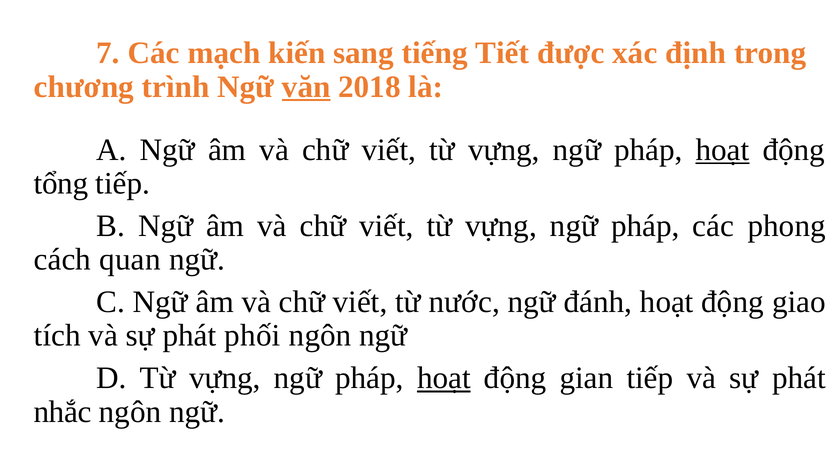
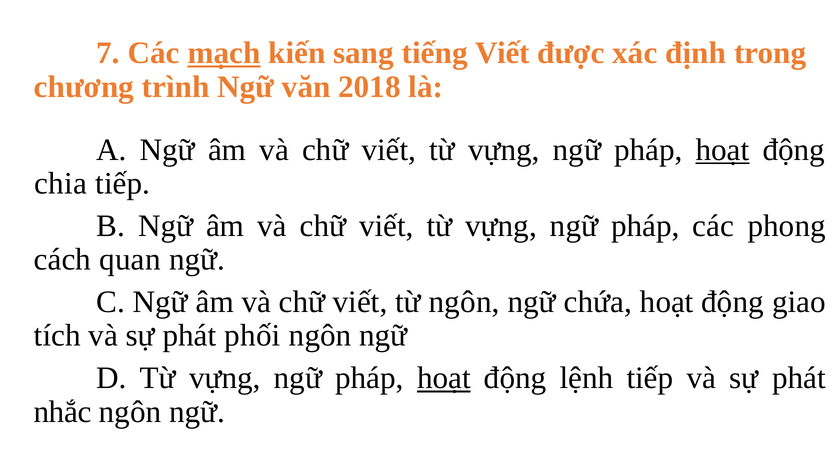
mạch underline: none -> present (224, 53)
tiếng Tiết: Tiết -> Viết (502, 53)
văn underline: present -> none (306, 87)
tổng: tổng -> chia (61, 183)
từ nước: nước -> ngôn (464, 302)
đánh: đánh -> chứa (598, 302)
gian: gian -> lệnh (586, 378)
